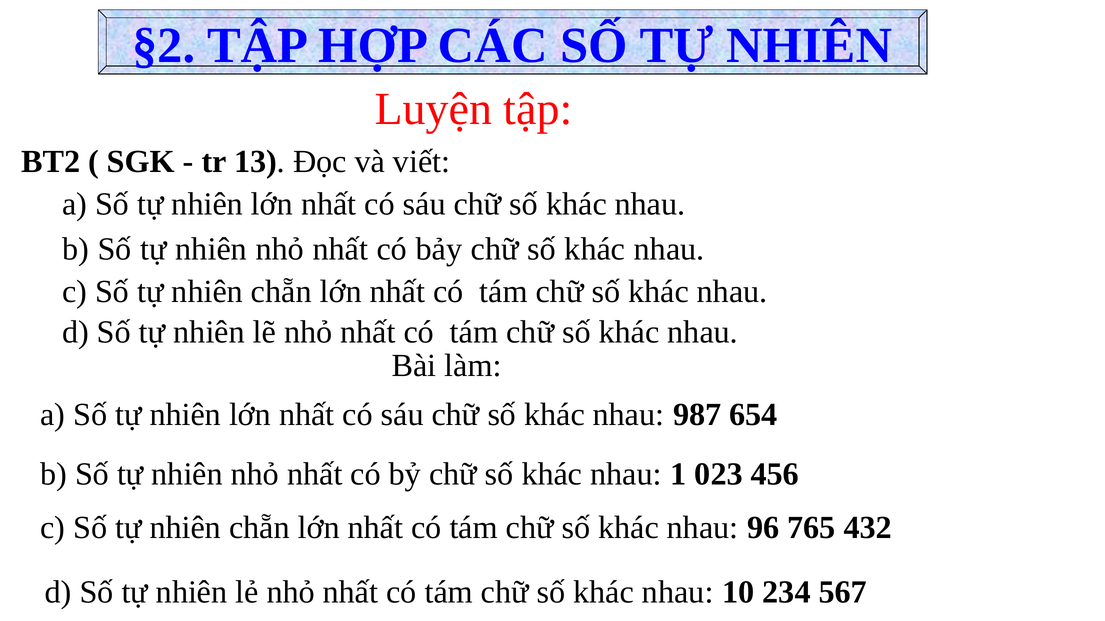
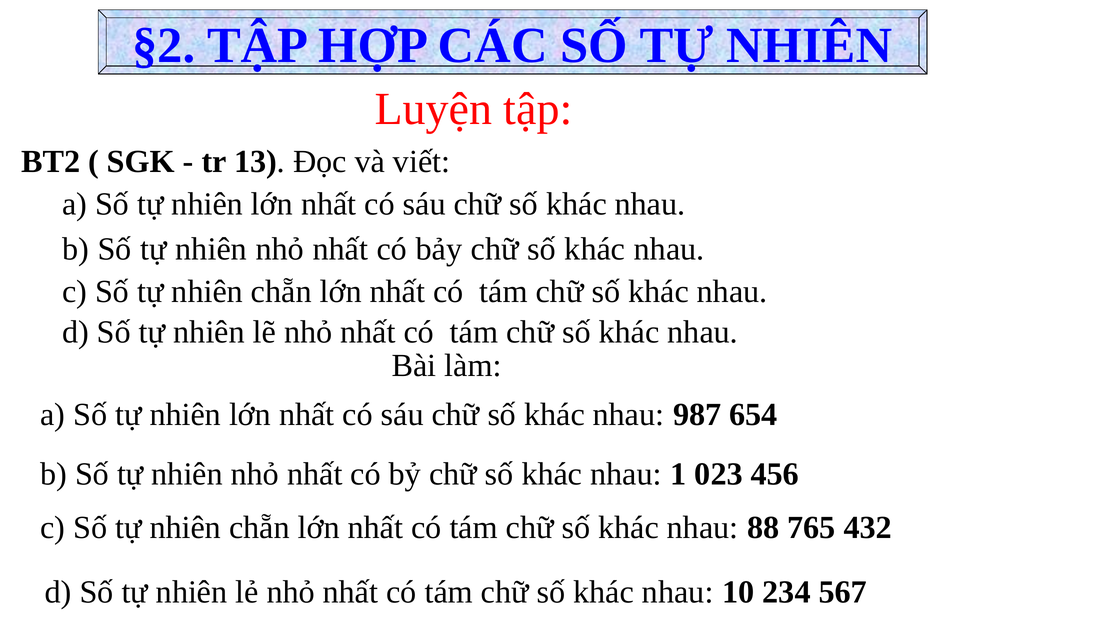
96: 96 -> 88 (763, 528)
